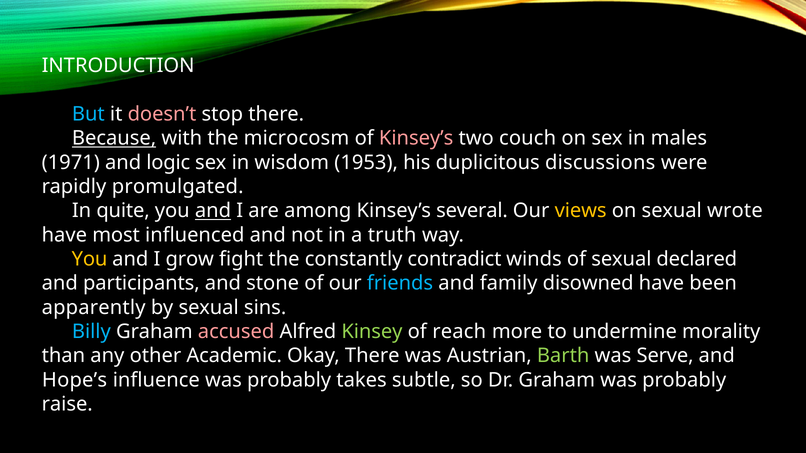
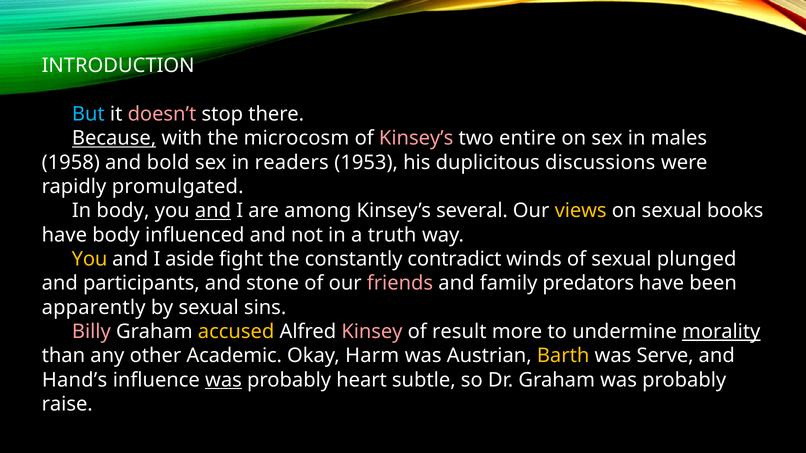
couch: couch -> entire (528, 138)
1971: 1971 -> 1958 (71, 163)
logic: logic -> bold (168, 163)
wisdom: wisdom -> readers (292, 163)
In quite: quite -> body (123, 211)
wrote: wrote -> books (735, 211)
have most: most -> body (116, 235)
grow: grow -> aside (190, 259)
declared: declared -> plunged (697, 259)
friends colour: light blue -> pink (400, 283)
disowned: disowned -> predators (588, 283)
Billy colour: light blue -> pink (91, 332)
accused colour: pink -> yellow (236, 332)
Kinsey colour: light green -> pink (372, 332)
reach: reach -> result (459, 332)
morality underline: none -> present (721, 332)
Okay There: There -> Harm (372, 356)
Barth colour: light green -> yellow (563, 356)
Hope’s: Hope’s -> Hand’s (75, 380)
was underline: none -> present (223, 380)
takes: takes -> heart (362, 380)
